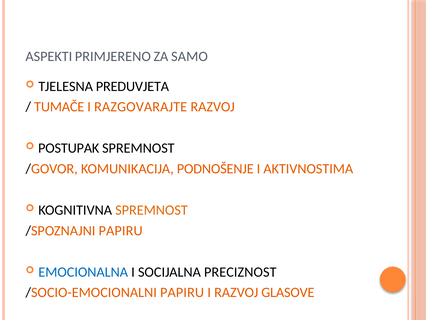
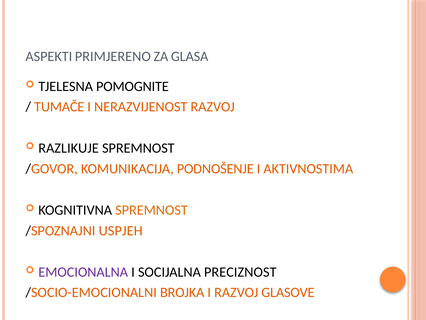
SAMO: SAMO -> GLASA (190, 56)
PREDUVJETA: PREDUVJETA -> POMOGNITE (132, 86)
RAZGOVARAJTE: RAZGOVARAJTE -> NERAZVIJENOST (141, 107)
POSTUPAK: POSTUPAK -> RAZLIKUJE (69, 148)
/SPOZNAJNI PAPIRU: PAPIRU -> USPJEH (121, 230)
EMOCIONALNA colour: blue -> purple (83, 272)
/SOCIO-EMOCIONALNI PAPIRU: PAPIRU -> BROJKA (182, 292)
